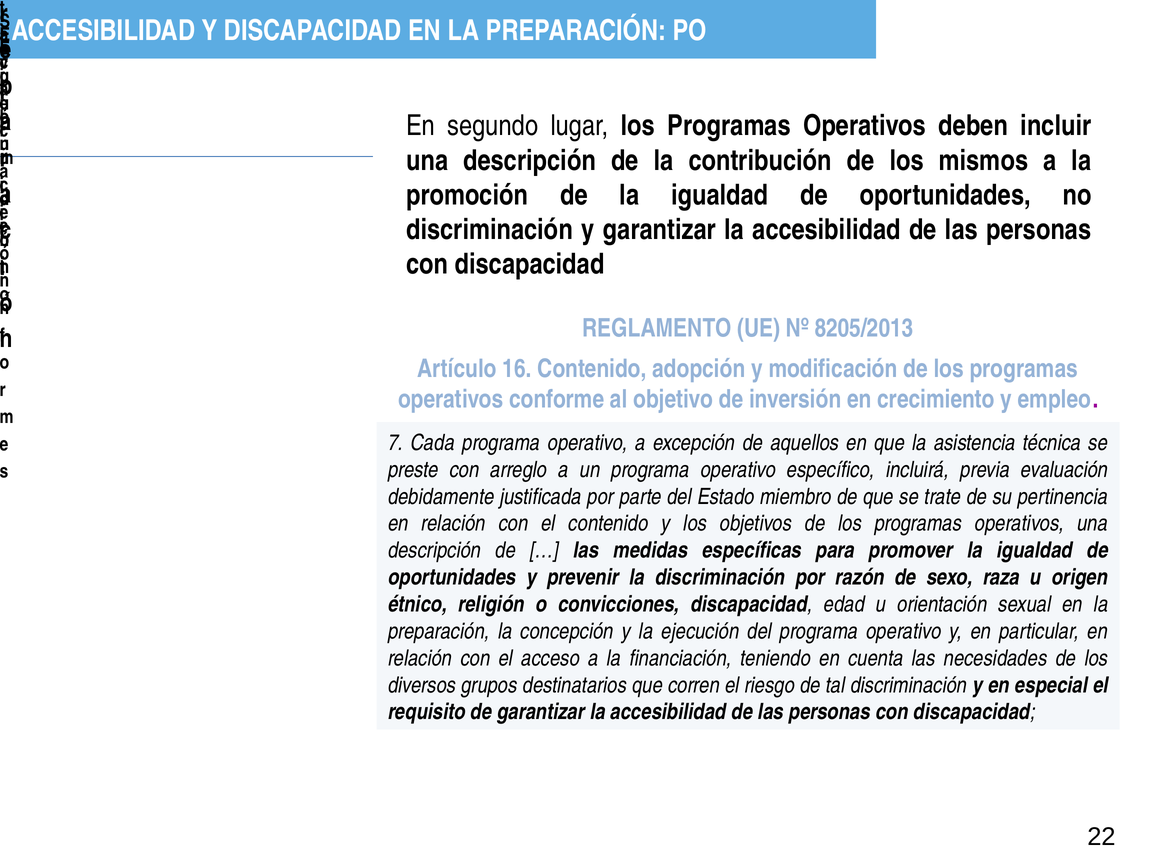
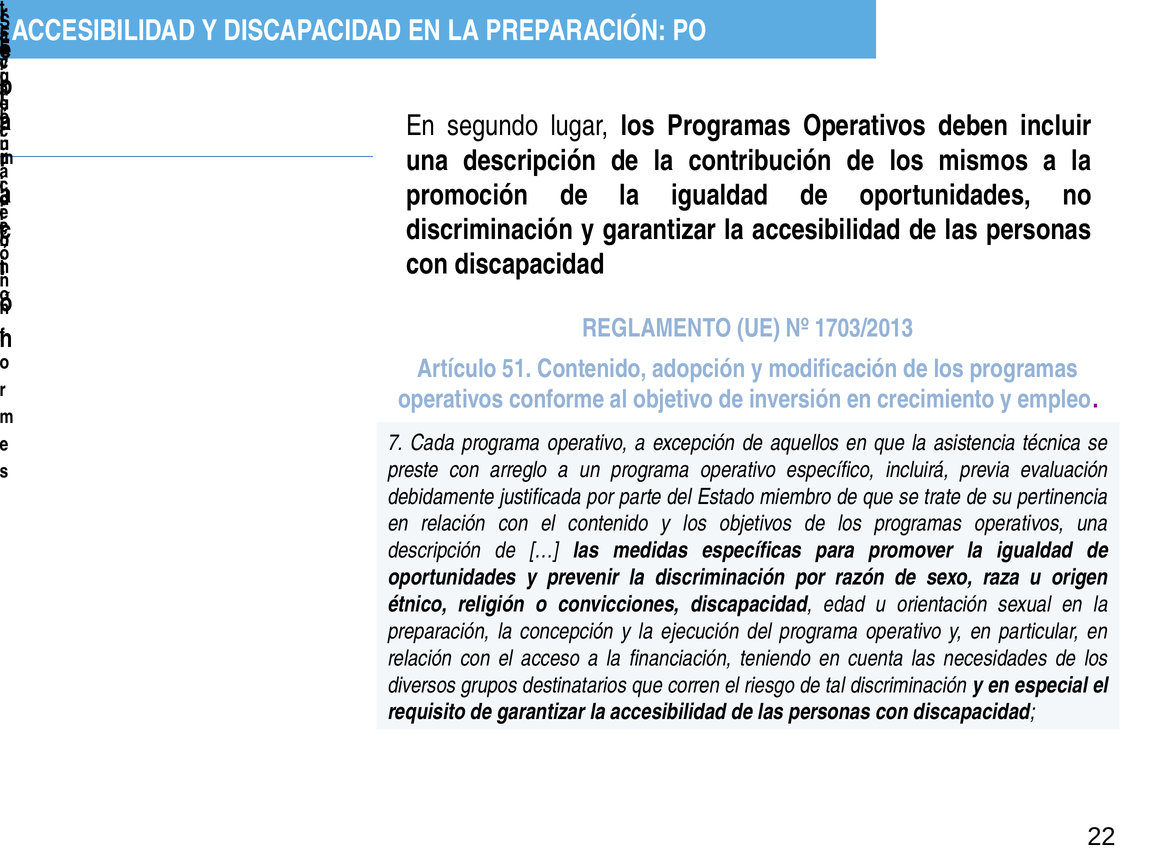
8205/2013: 8205/2013 -> 1703/2013 (864, 328)
16: 16 -> 51 (517, 368)
